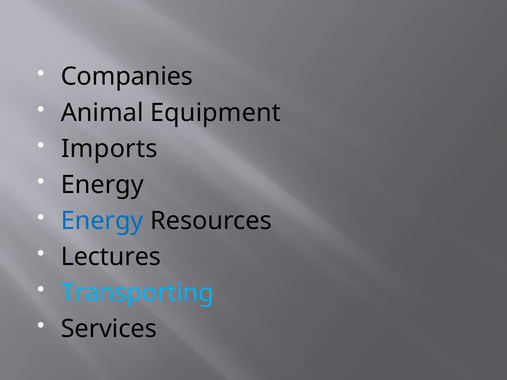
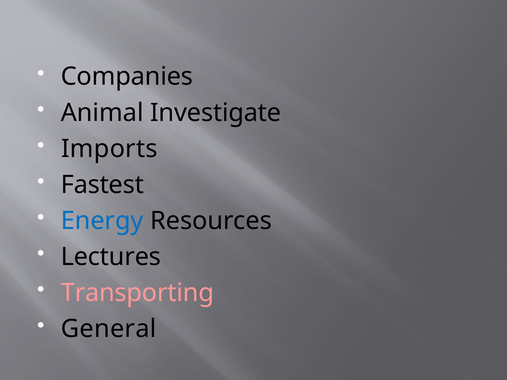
Equipment: Equipment -> Investigate (216, 113)
Energy: Energy -> Fastest (102, 185)
Transporting colour: light blue -> pink (137, 293)
Services: Services -> General (109, 329)
